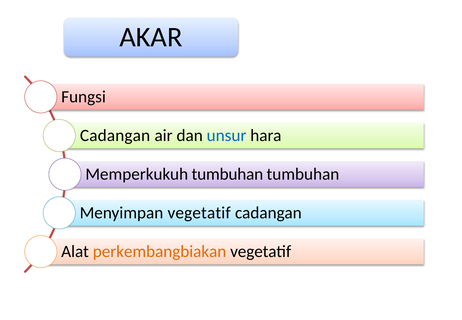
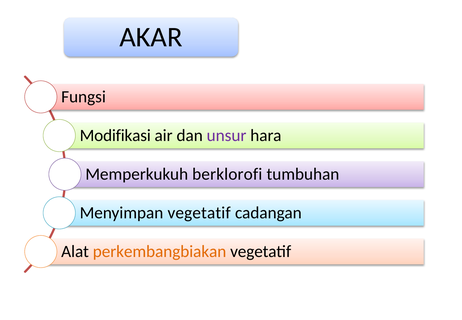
Cadangan: Cadangan -> Modifikasi (115, 135)
unsur colour: blue -> purple (227, 135)
Memperkukuh tumbuhan: tumbuhan -> berklorofi (227, 174)
